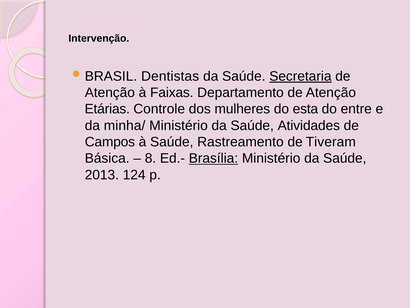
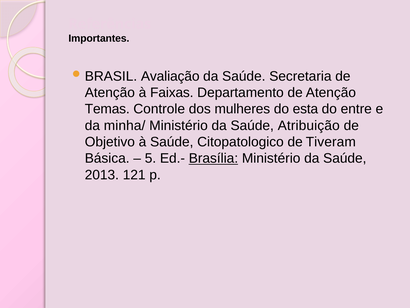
Intervenção: Intervenção -> Importantes (99, 38)
Dentistas: Dentistas -> Avaliação (170, 76)
Secretaria underline: present -> none (300, 76)
Etárias: Etárias -> Temas (107, 109)
Atividades: Atividades -> Atribuição (309, 125)
Campos: Campos -> Objetivo (110, 142)
Rastreamento: Rastreamento -> Citopatologico (240, 142)
8: 8 -> 5 (150, 158)
124: 124 -> 121 (134, 175)
